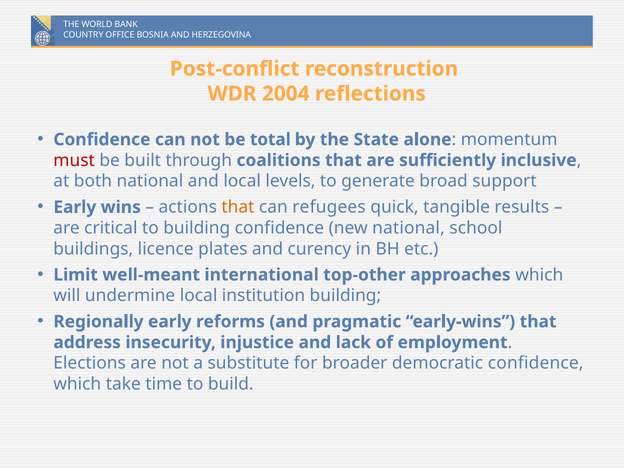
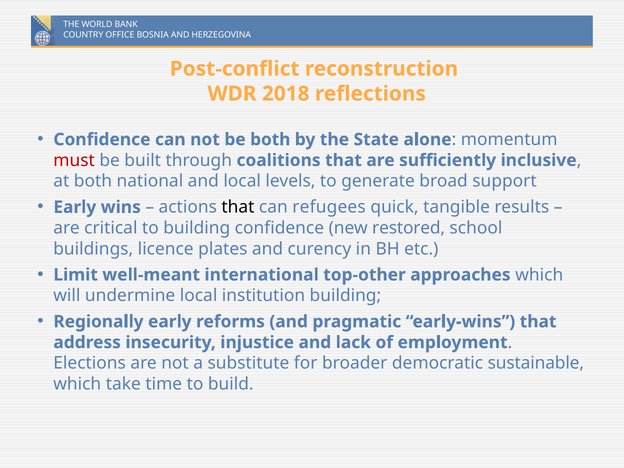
2004: 2004 -> 2018 (286, 94)
be total: total -> both (270, 140)
that colour: orange -> black (238, 207)
new national: national -> restored (409, 228)
democratic confidence: confidence -> sustainable (536, 363)
